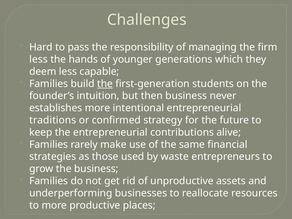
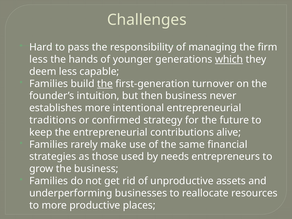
which underline: none -> present (229, 59)
students: students -> turnover (213, 84)
waste: waste -> needs (175, 157)
